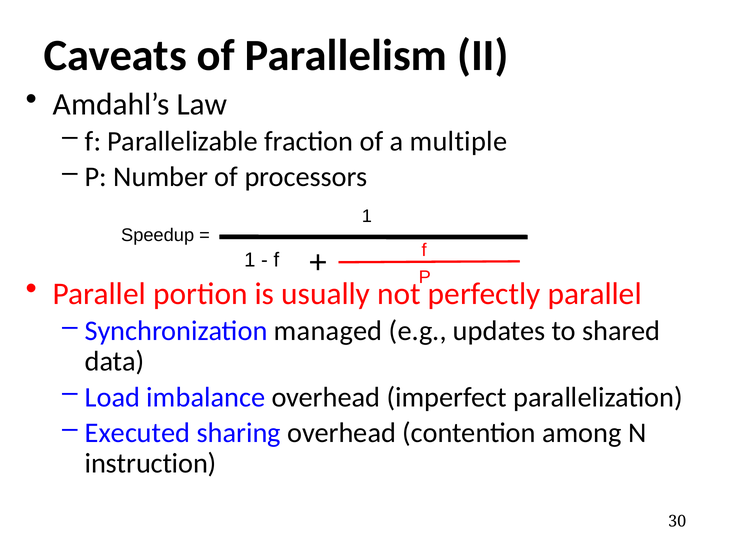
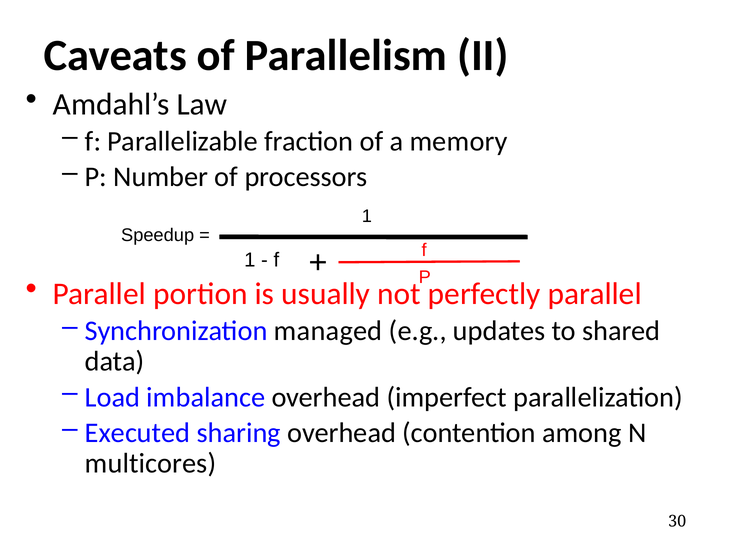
multiple: multiple -> memory (459, 141)
instruction: instruction -> multicores (151, 464)
